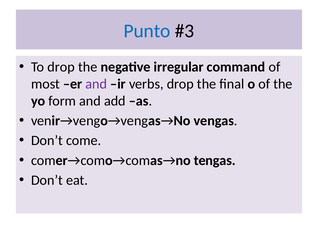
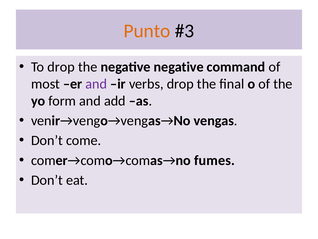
Punto colour: blue -> orange (147, 31)
negative irregular: irregular -> negative (179, 67)
tengas: tengas -> fumes (215, 160)
